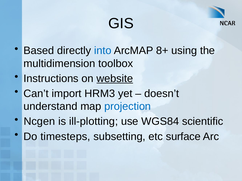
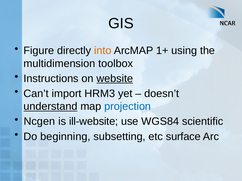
Based: Based -> Figure (39, 51)
into colour: blue -> orange (103, 51)
8+: 8+ -> 1+ (162, 51)
understand underline: none -> present (51, 107)
ill-plotting: ill-plotting -> ill-website (94, 122)
timesteps: timesteps -> beginning (65, 137)
